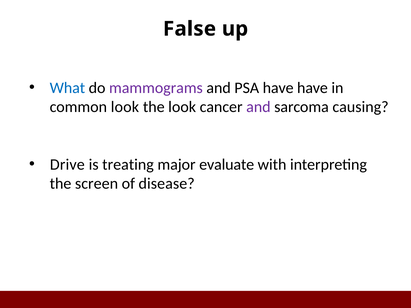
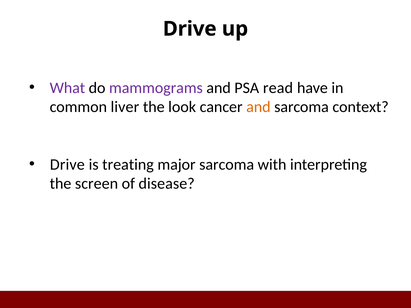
False: False -> Drive (190, 29)
What colour: blue -> purple (67, 88)
PSA have: have -> read (278, 88)
common look: look -> liver (125, 107)
and colour: purple -> orange (258, 107)
causing: causing -> context (361, 107)
major evaluate: evaluate -> sarcoma (227, 165)
